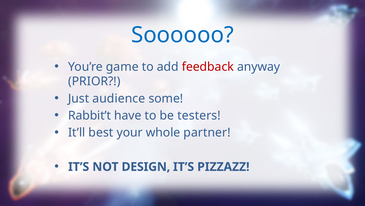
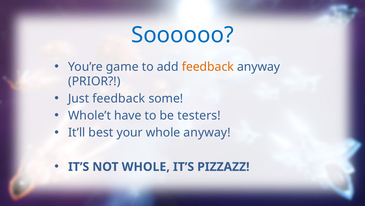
feedback colour: red -> orange (208, 67)
Just audience: audience -> feedback (119, 98)
Rabbit’t: Rabbit’t -> Whole’t (90, 115)
whole partner: partner -> anyway (207, 132)
NOT DESIGN: DESIGN -> WHOLE (146, 166)
